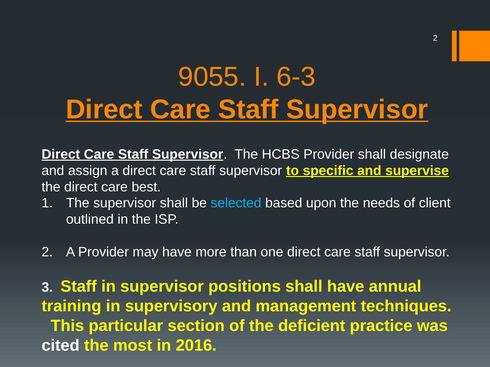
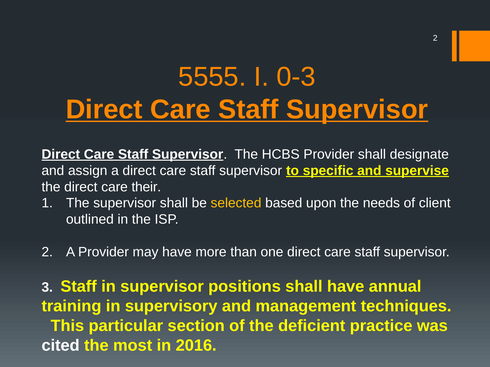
9055: 9055 -> 5555 (212, 77)
6-3: 6-3 -> 0-3 (296, 77)
best: best -> their (146, 187)
selected colour: light blue -> yellow (236, 203)
